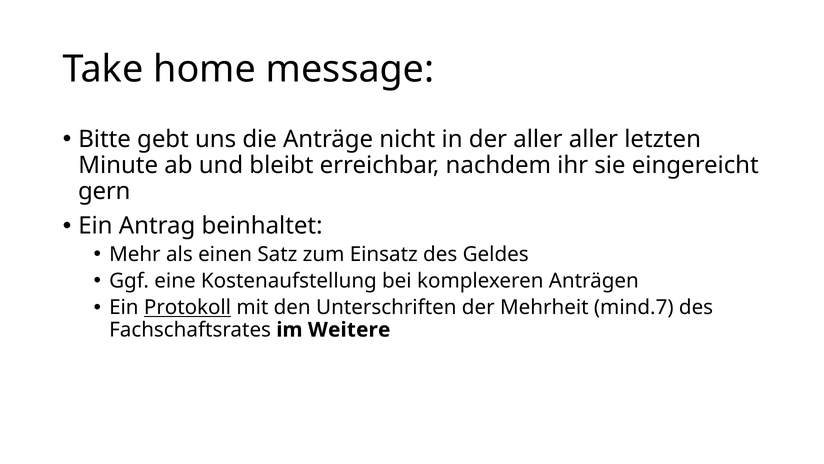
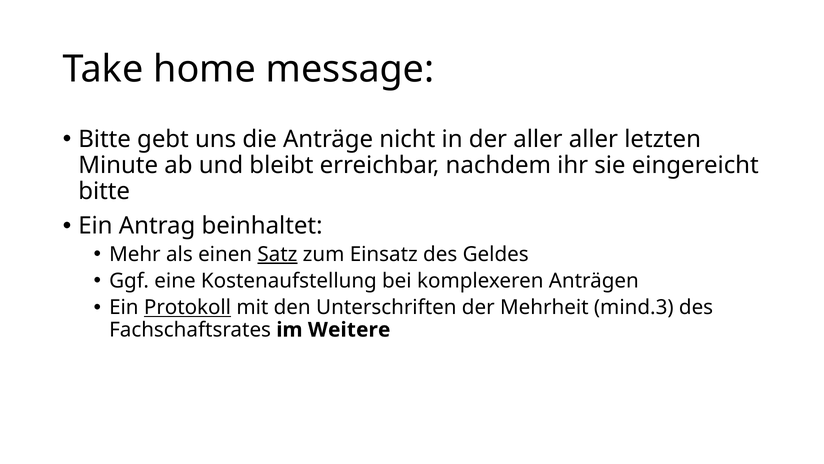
gern: gern -> bitte (104, 191)
Satz underline: none -> present (277, 254)
mind.7: mind.7 -> mind.3 (634, 307)
